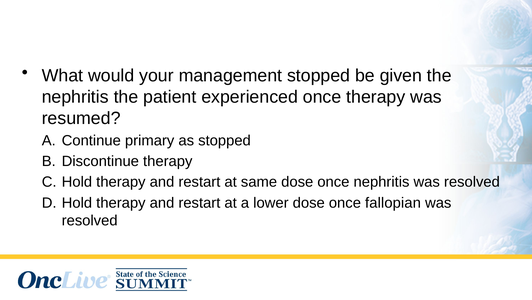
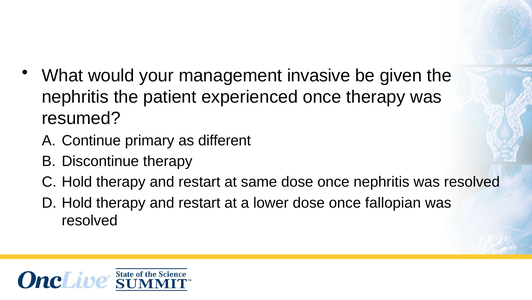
management stopped: stopped -> invasive (319, 76)
as stopped: stopped -> different (225, 140)
